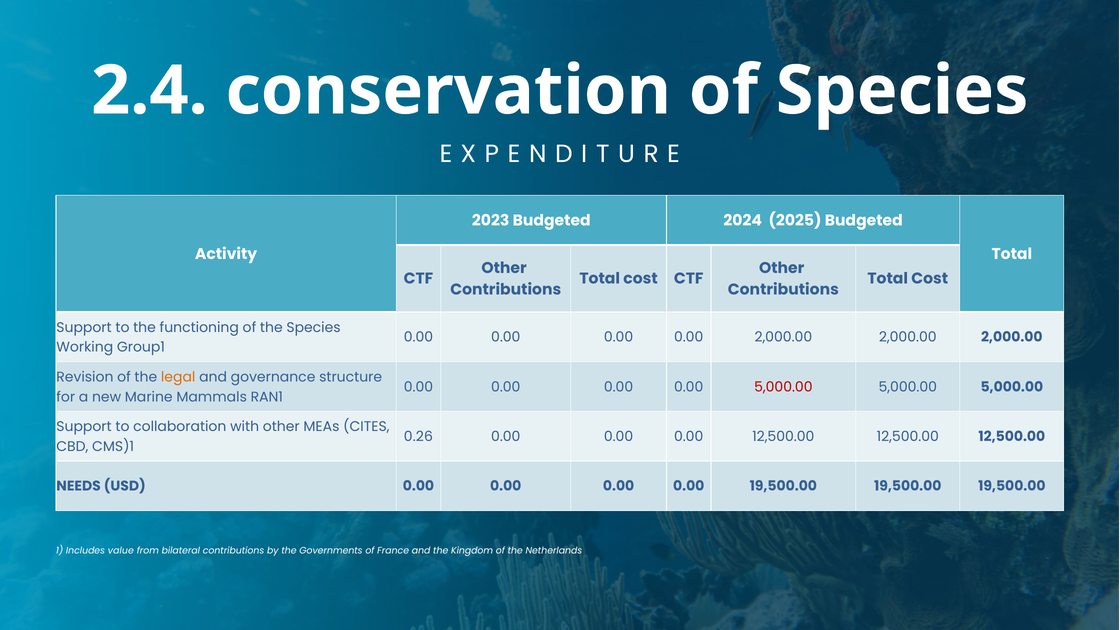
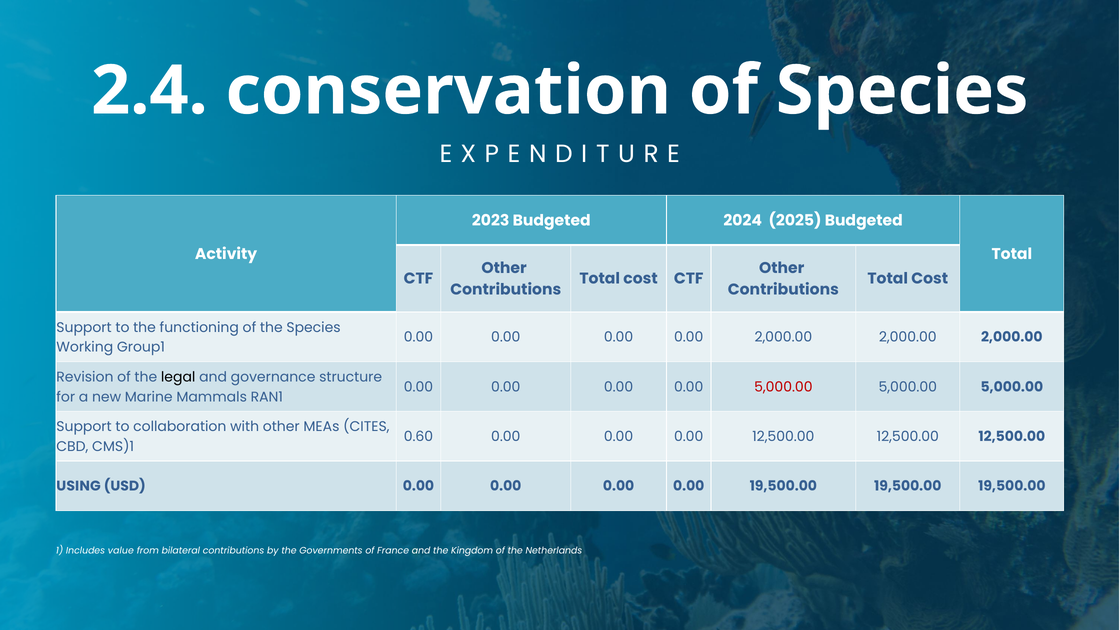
legal colour: orange -> black (178, 377)
0.26: 0.26 -> 0.60 (418, 437)
NEEDS: NEEDS -> USING (79, 486)
